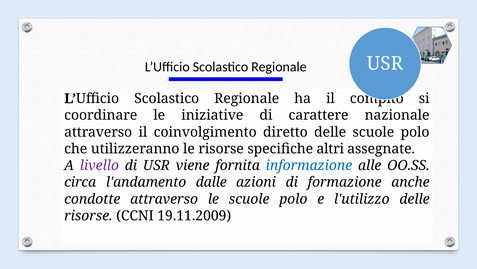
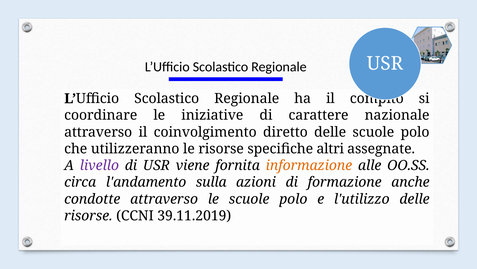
informazione colour: blue -> orange (309, 165)
dalle: dalle -> sulla (211, 182)
19.11.2009: 19.11.2009 -> 39.11.2019 (194, 215)
